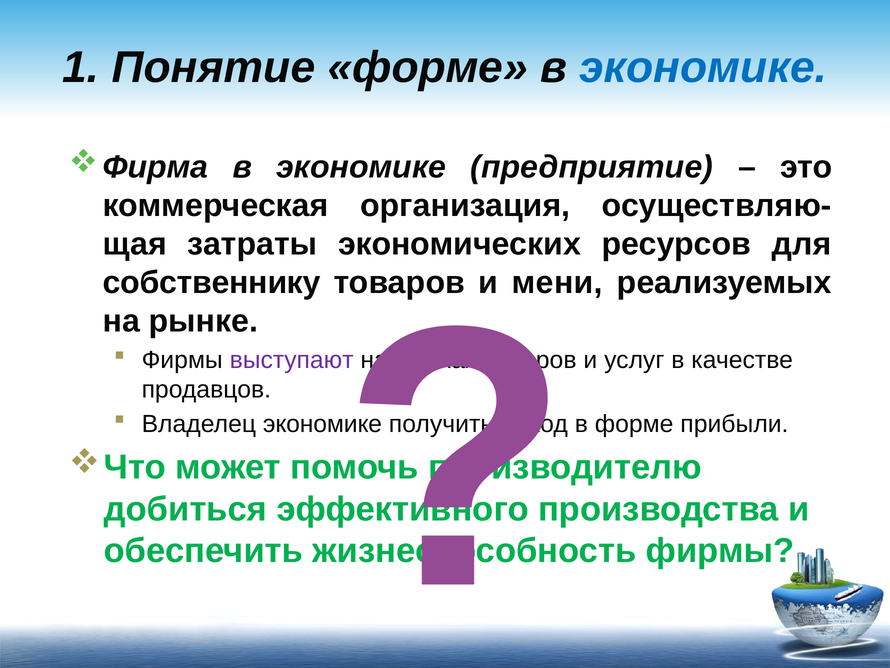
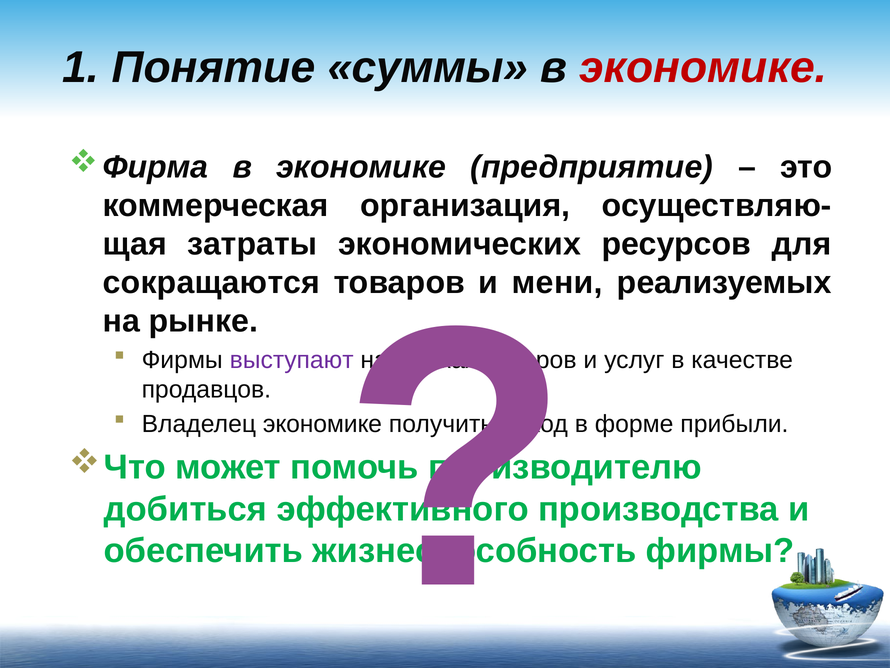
Понятие форме: форме -> суммы (428, 68)
экономике colour: blue -> red (703, 68)
собственнику: собственнику -> сокращаются (211, 283)
